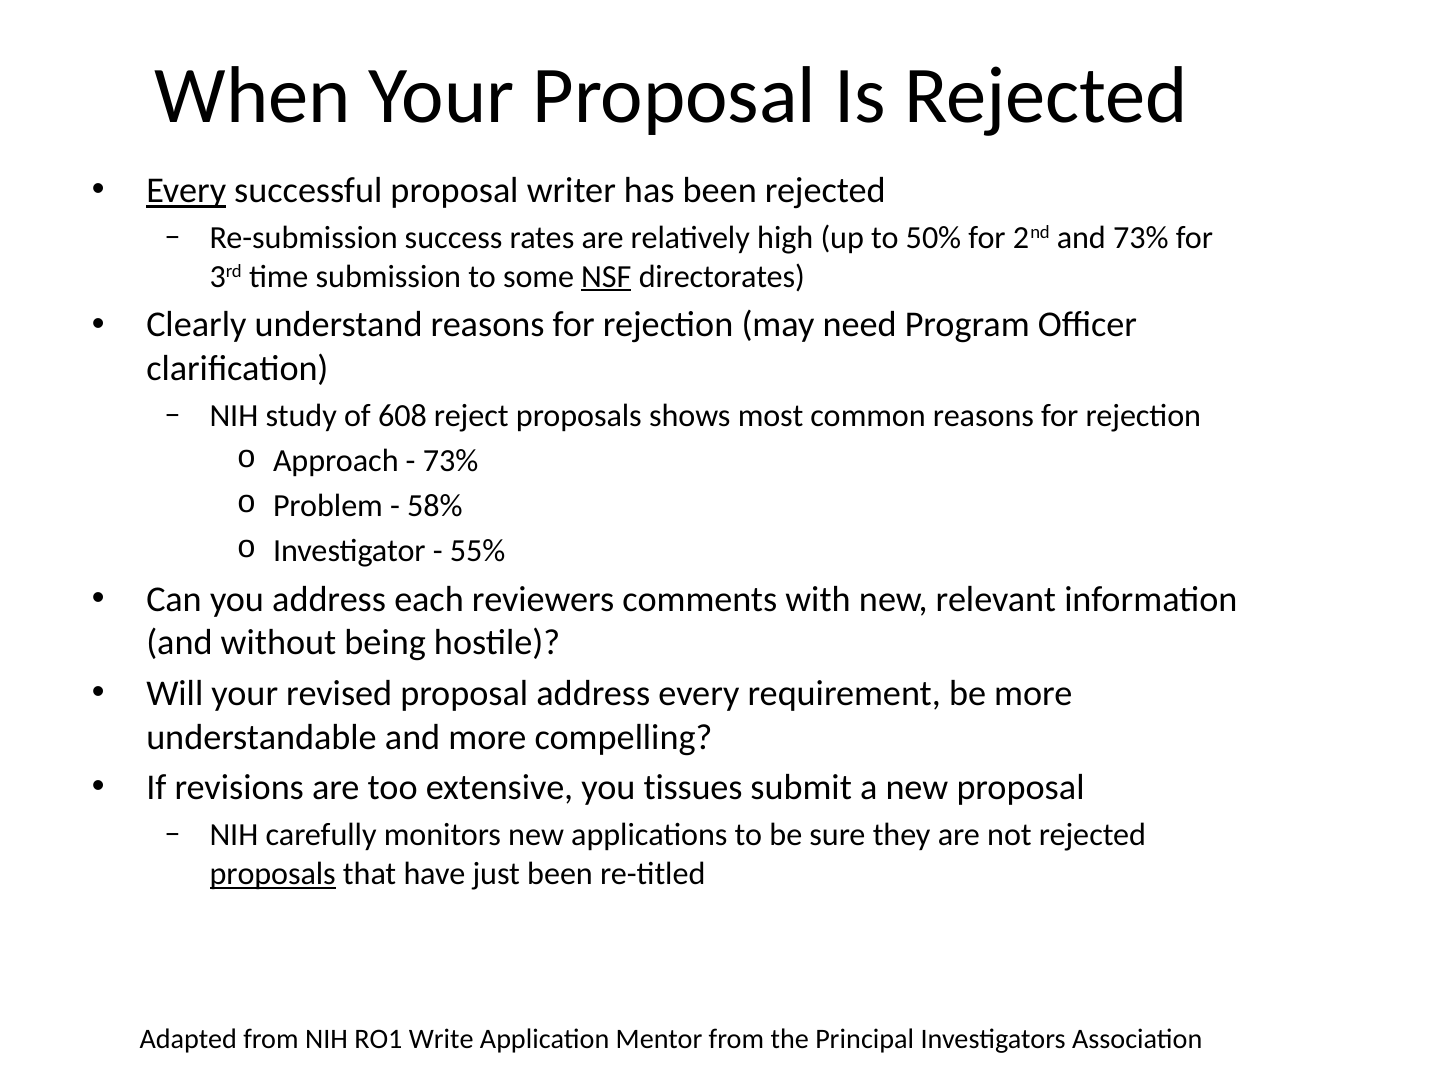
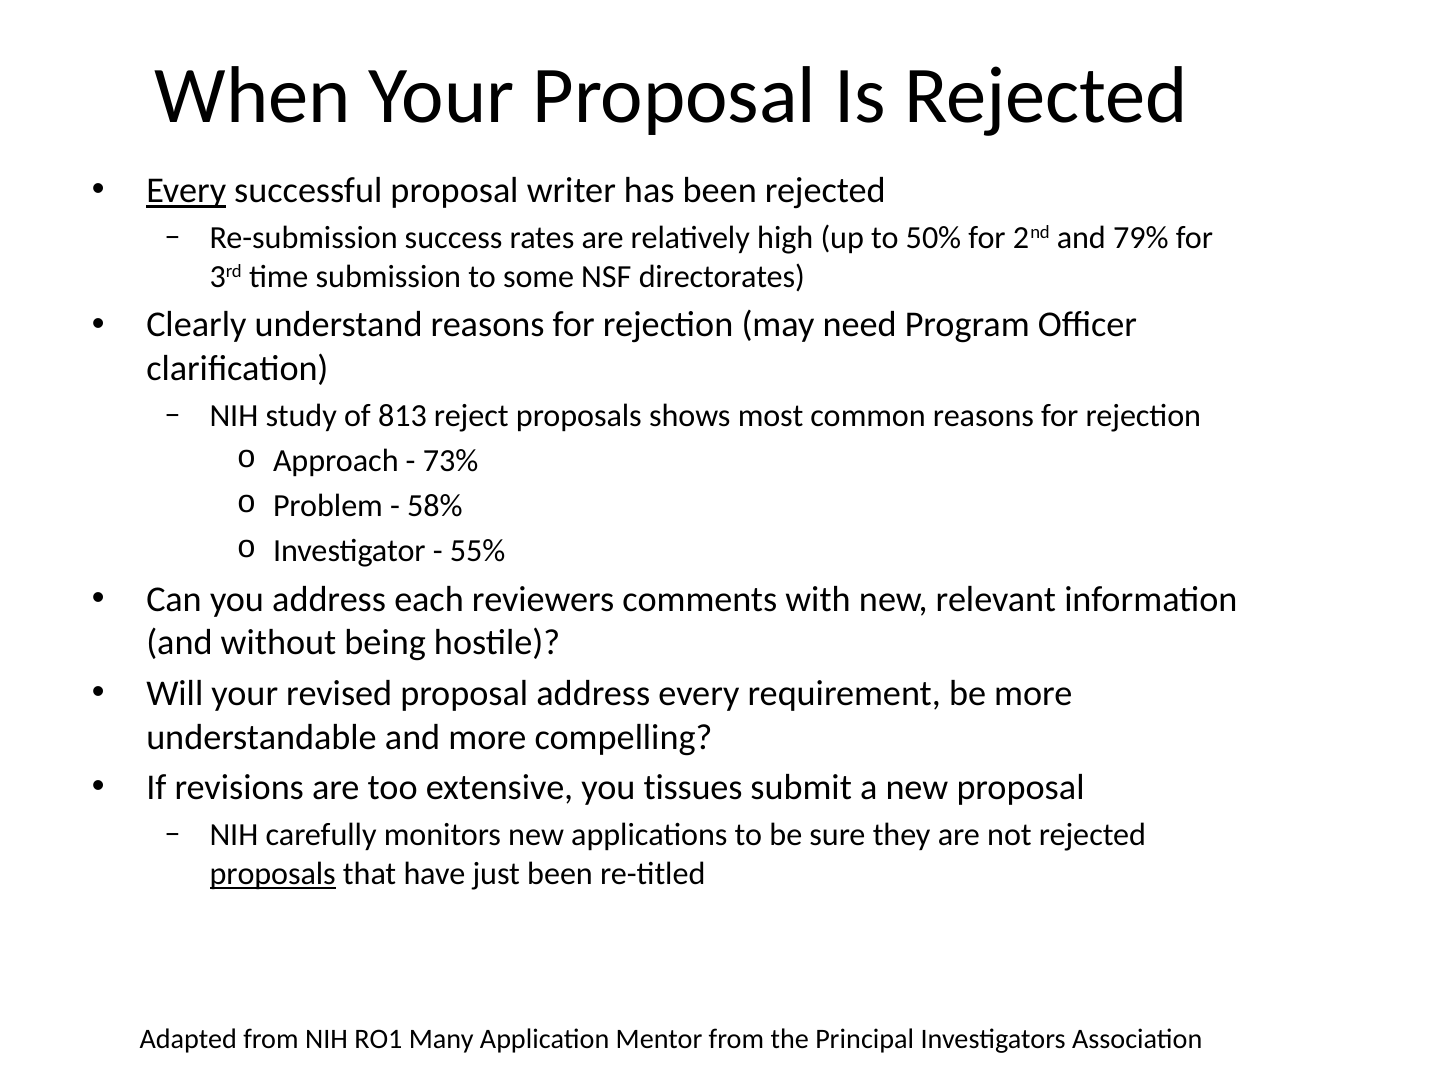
and 73%: 73% -> 79% (1141, 238)
NSF underline: present -> none (606, 276)
608: 608 -> 813 (402, 416)
Write: Write -> Many (441, 1038)
